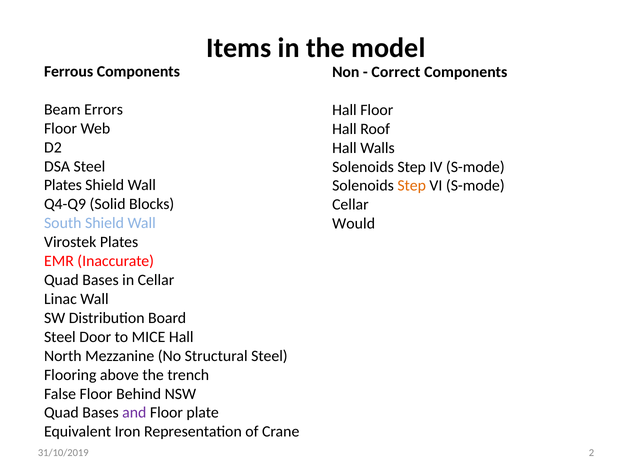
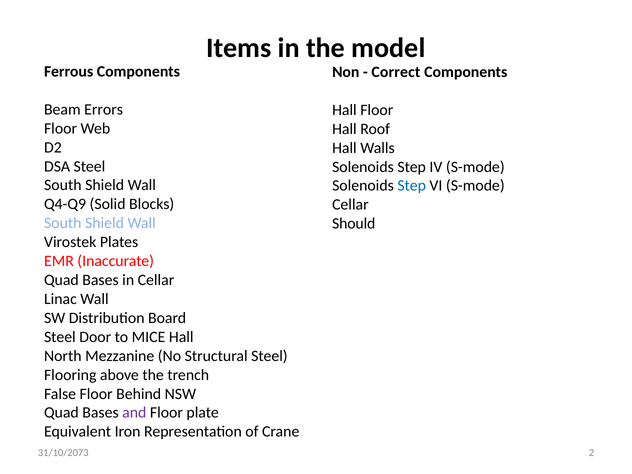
Plates: Plates -> South (63, 185)
Step colour: orange -> blue (412, 186)
Would: Would -> Should (354, 224)
31/10/2019: 31/10/2019 -> 31/10/2073 (63, 453)
